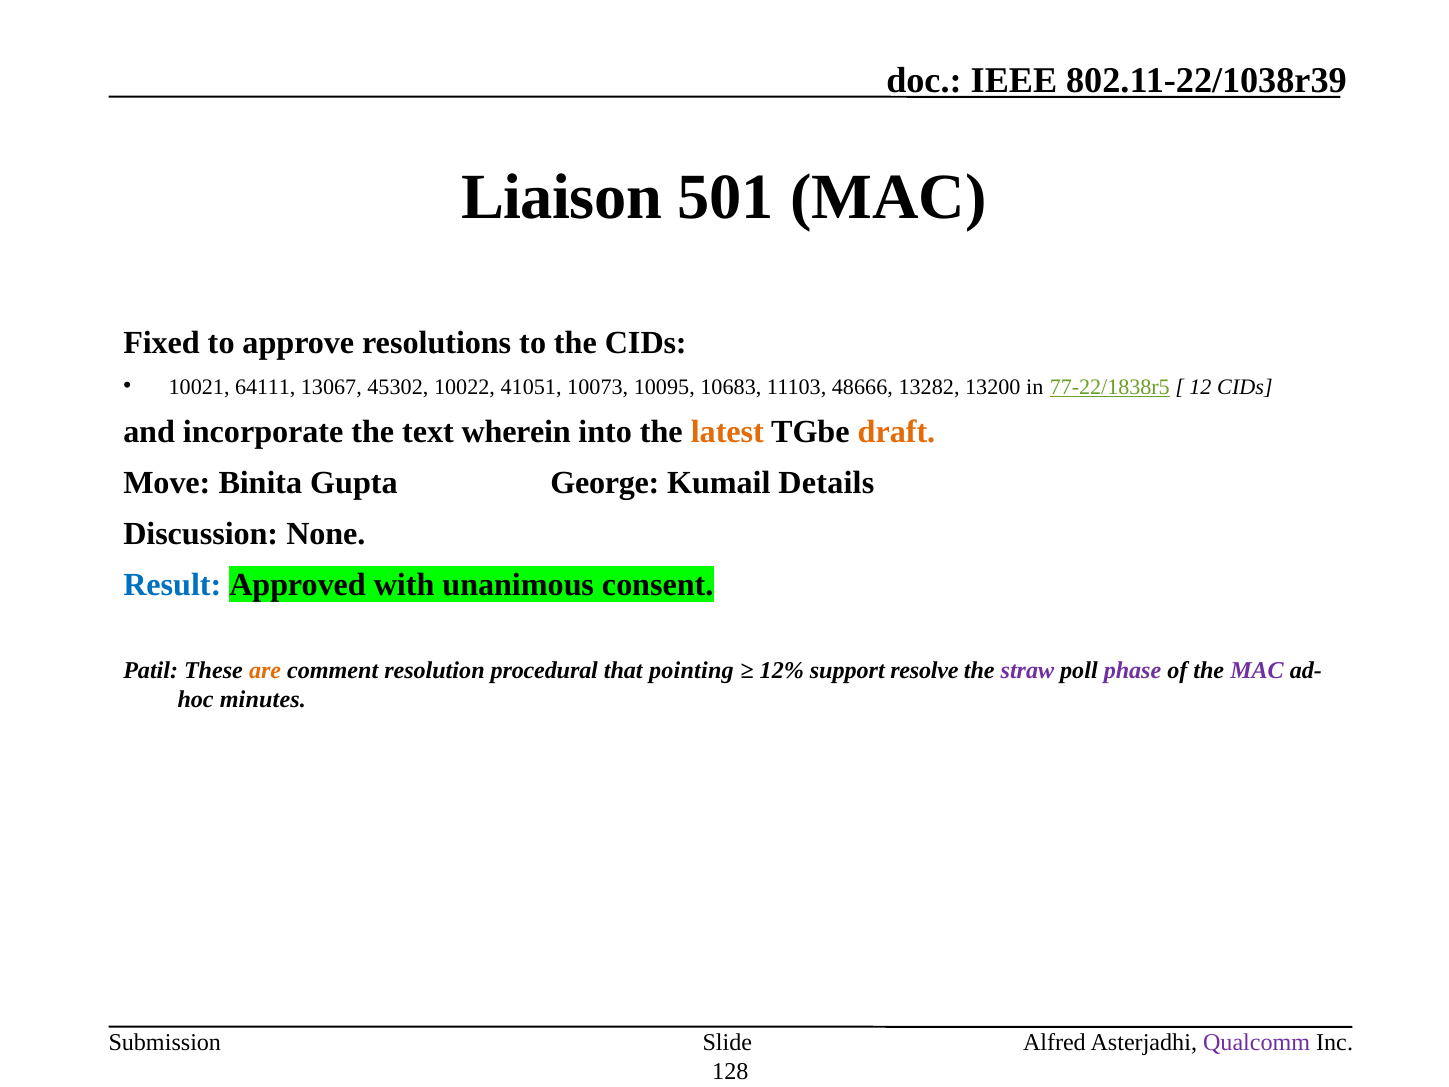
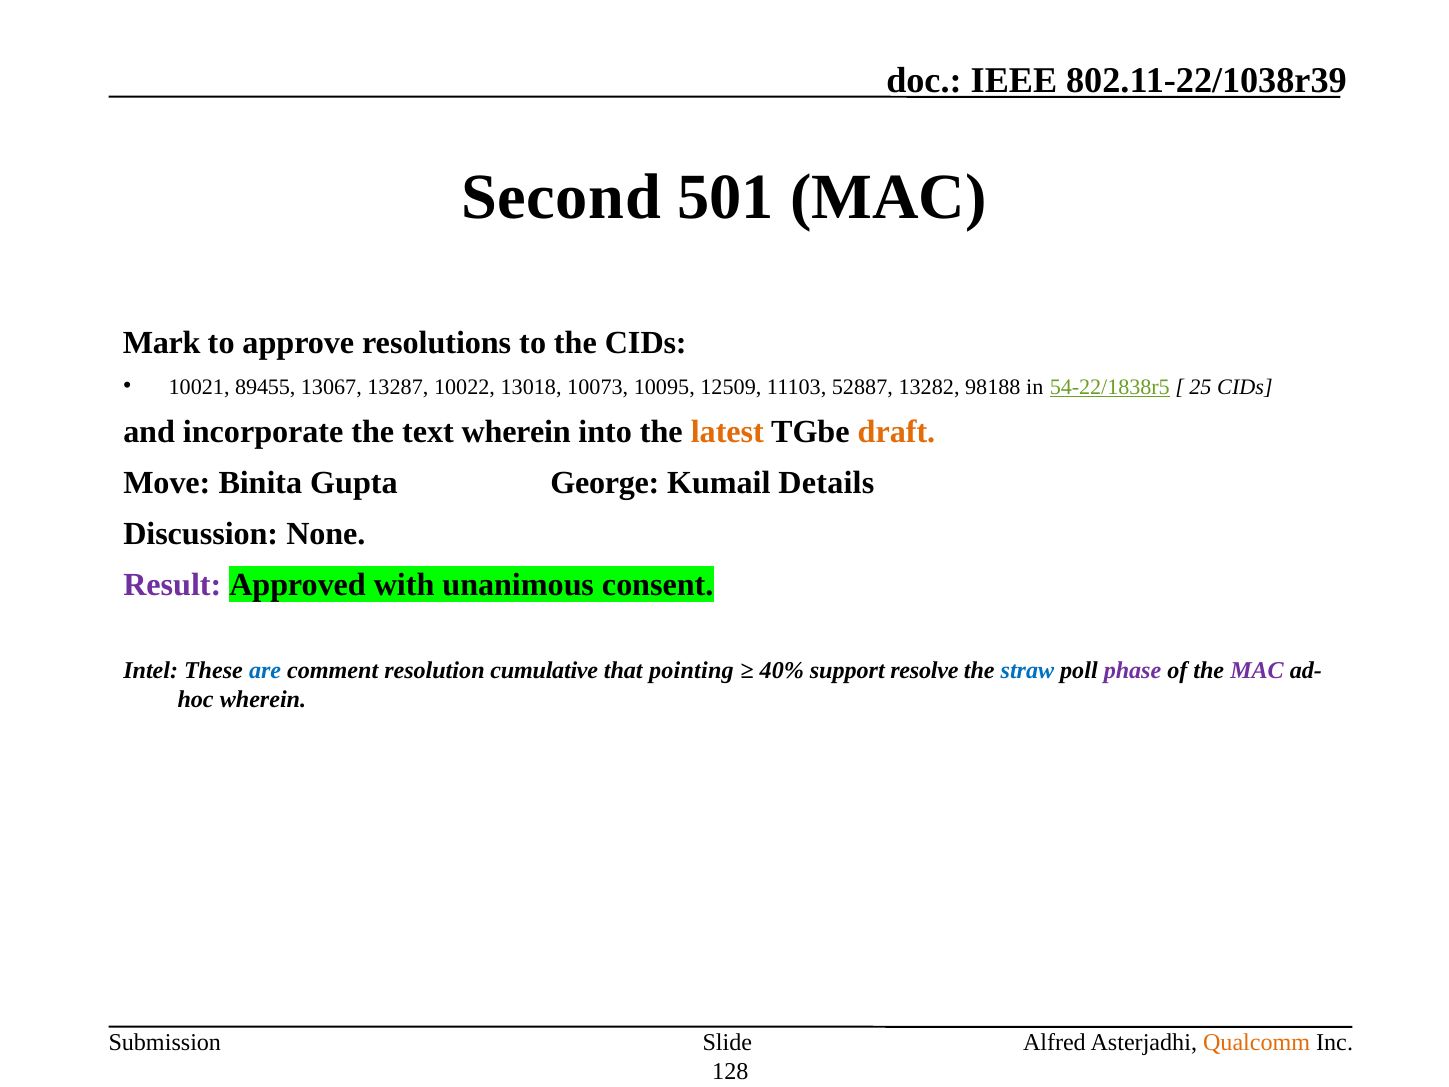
Liaison: Liaison -> Second (561, 198)
Fixed: Fixed -> Mark (162, 343)
64111: 64111 -> 89455 (265, 387)
45302: 45302 -> 13287 (398, 387)
41051: 41051 -> 13018 (531, 387)
10683: 10683 -> 12509 (731, 387)
48666: 48666 -> 52887 (862, 387)
13200: 13200 -> 98188 (993, 387)
77-22/1838r5: 77-22/1838r5 -> 54-22/1838r5 (1110, 387)
12: 12 -> 25 (1200, 387)
Result colour: blue -> purple (172, 584)
Patil: Patil -> Intel (151, 671)
are colour: orange -> blue (265, 671)
procedural: procedural -> cumulative (544, 671)
12%: 12% -> 40% (782, 671)
straw colour: purple -> blue (1027, 671)
minutes: minutes -> wherein (263, 700)
Qualcomm colour: purple -> orange (1257, 1042)
